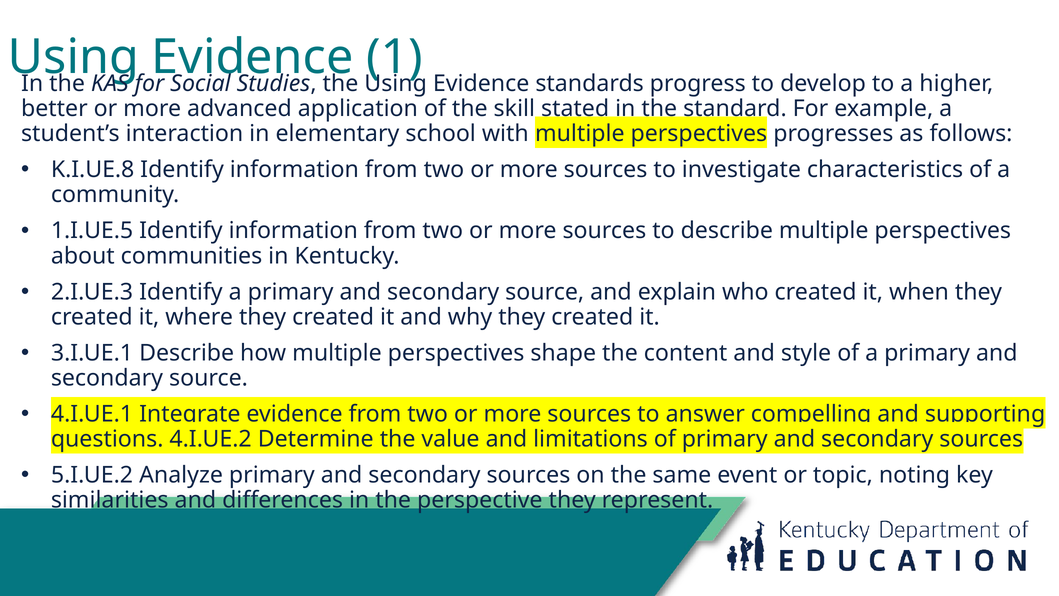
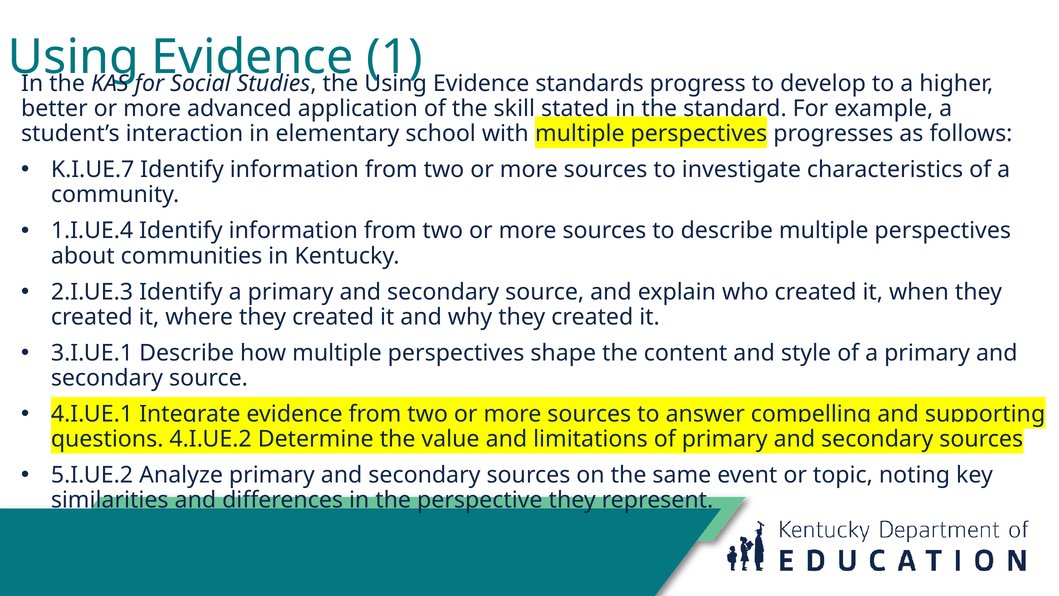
K.I.UE.8: K.I.UE.8 -> K.I.UE.7 (93, 170)
1.I.UE.5: 1.I.UE.5 -> 1.I.UE.4 (92, 231)
